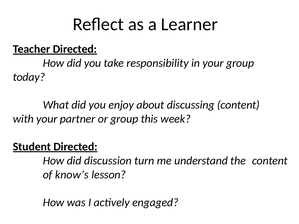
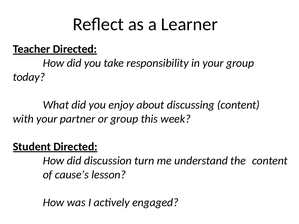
know’s: know’s -> cause’s (72, 175)
